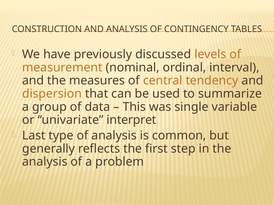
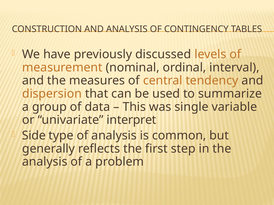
Last: Last -> Side (34, 136)
